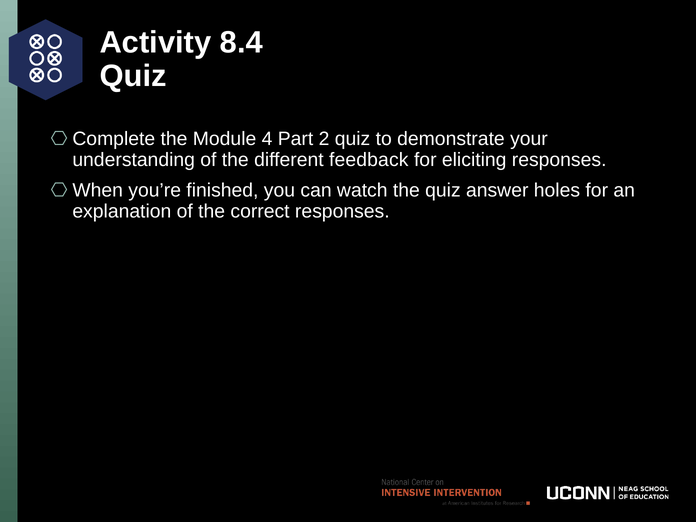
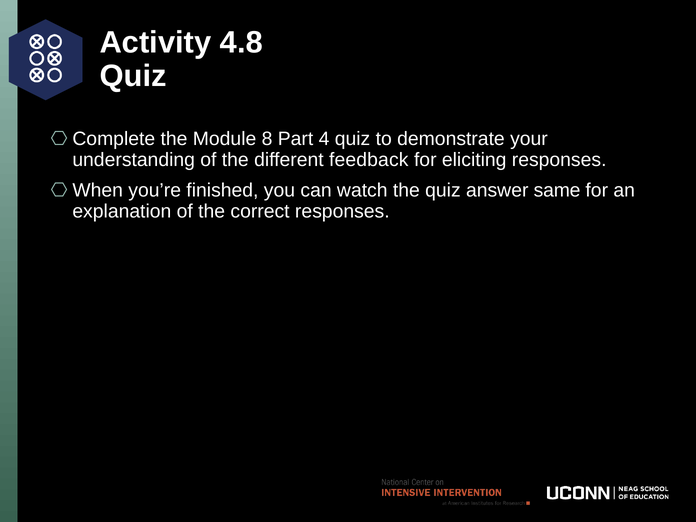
8.4: 8.4 -> 4.8 (241, 43)
4: 4 -> 8 (267, 139)
2: 2 -> 4 (324, 139)
holes: holes -> same (557, 190)
